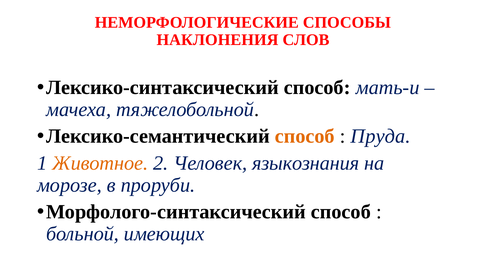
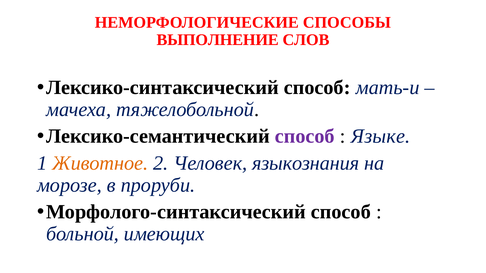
НАКЛОНЕНИЯ: НАКЛОНЕНИЯ -> ВЫПОЛНЕНИЕ (218, 40)
способ colour: orange -> purple (305, 136)
Пруда: Пруда -> Языке (381, 136)
